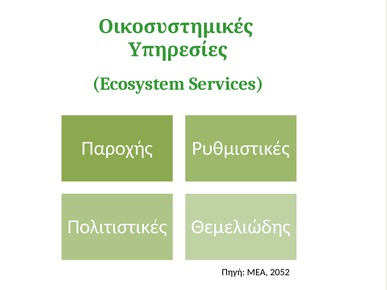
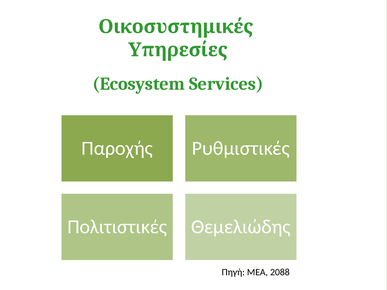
2052: 2052 -> 2088 (280, 272)
